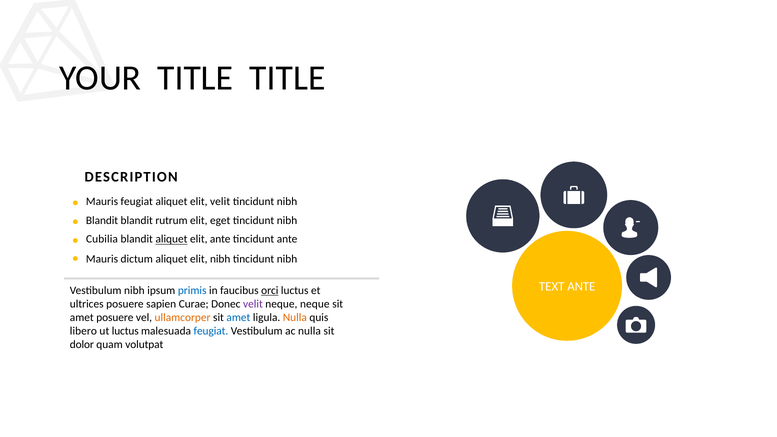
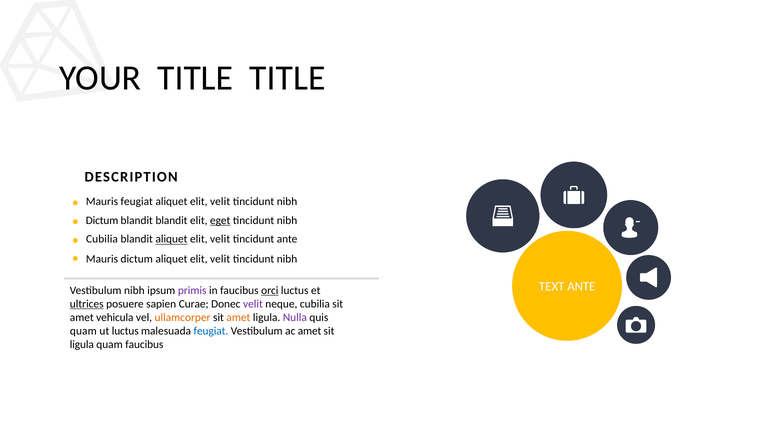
Blandit: Blandit -> Dictum (102, 220)
blandit rutrum: rutrum -> blandit (171, 220)
eget underline: none -> present (220, 220)
ante: ante -> velit (220, 239)
nibh: nibh -> velit (220, 259)
primis colour: blue -> purple (192, 290)
ultrices underline: none -> present (87, 304)
neque neque: neque -> cubilia (315, 304)
amet posuere: posuere -> vehicula (115, 318)
amet colour: blue -> orange (238, 318)
Nulla colour: orange -> purple (295, 318)
libero: libero -> quam (83, 331)
ac nulla: nulla -> amet (310, 331)
dolor: dolor -> ligula (82, 345)
quam volutpat: volutpat -> faucibus (144, 345)
